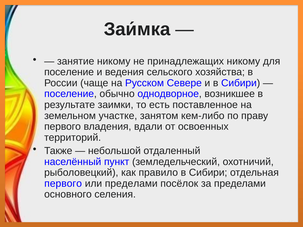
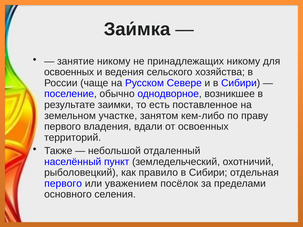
поселение: поселение -> освоенных (69, 72)
или пределами: пределами -> уважением (131, 184)
